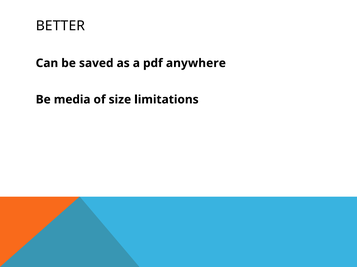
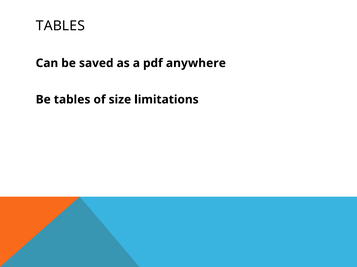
BETTER: BETTER -> TABLES (60, 26)
Be media: media -> tables (72, 100)
